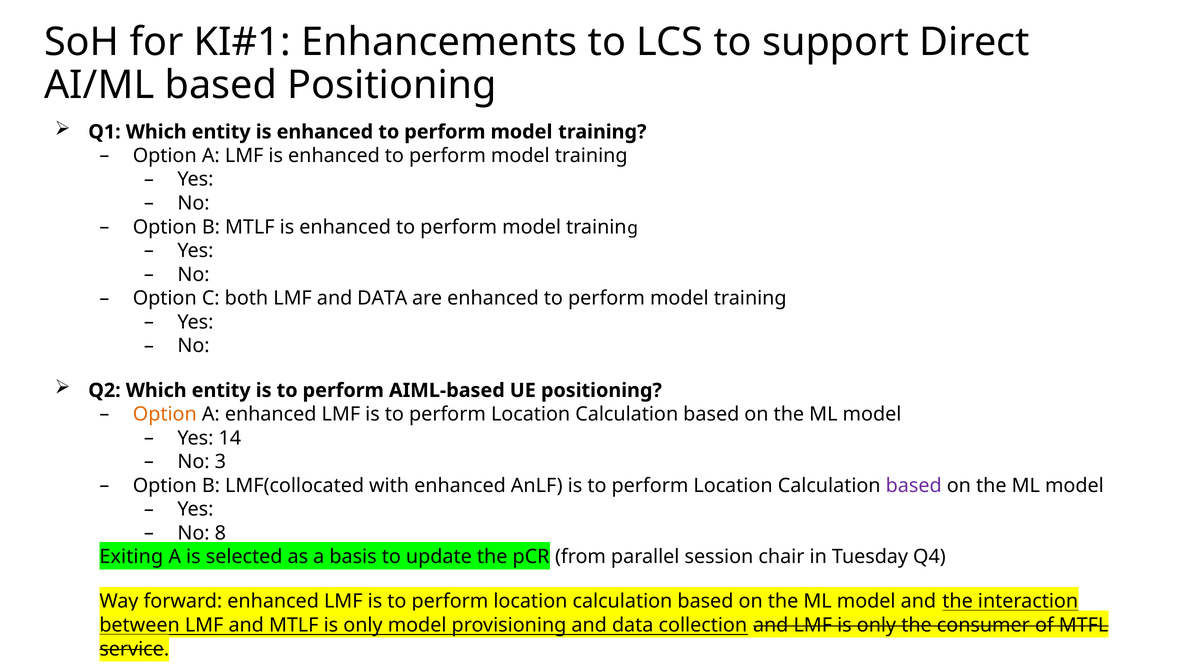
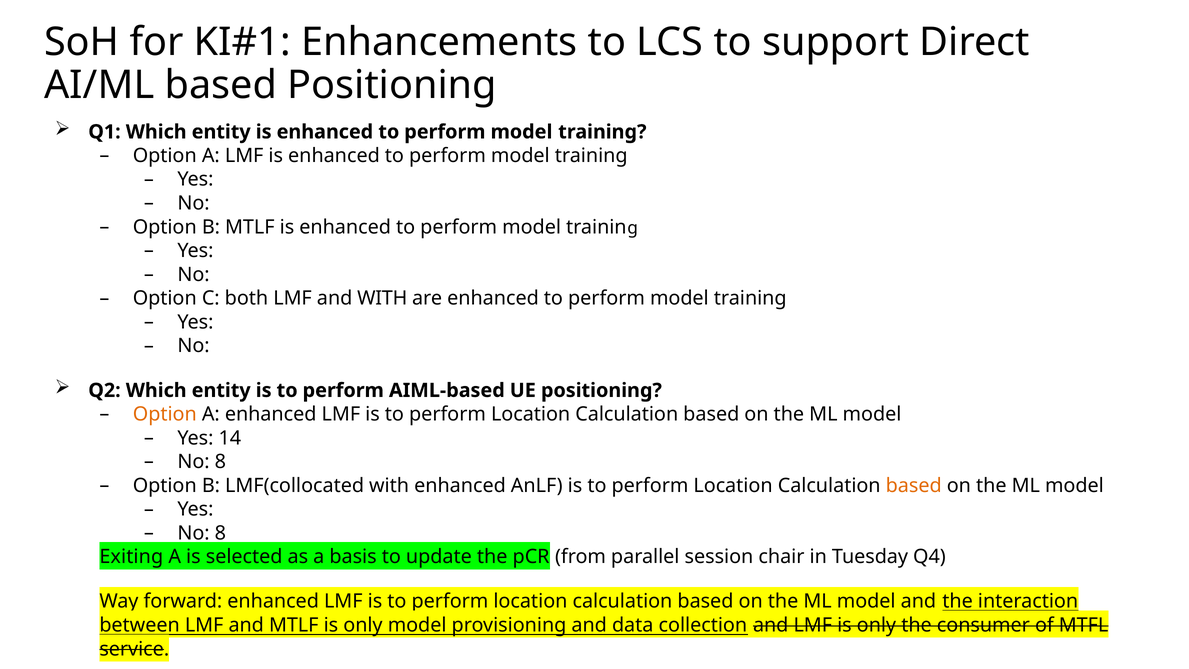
LMF and DATA: DATA -> WITH (382, 298)
3: 3 -> 8 (220, 462)
based colour: purple -> orange (914, 485)
